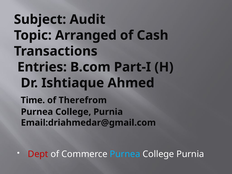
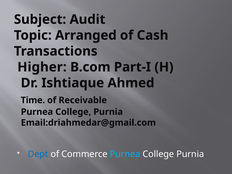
Entries: Entries -> Higher (42, 67)
Therefrom: Therefrom -> Receivable (83, 100)
Dept colour: red -> blue (38, 154)
